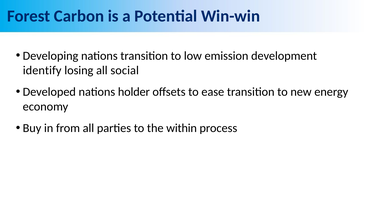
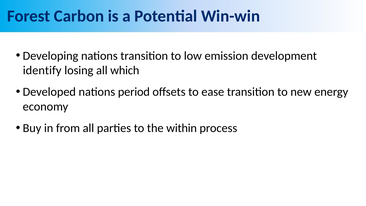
social: social -> which (125, 70)
holder: holder -> period (134, 92)
